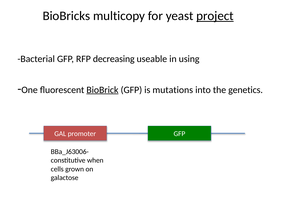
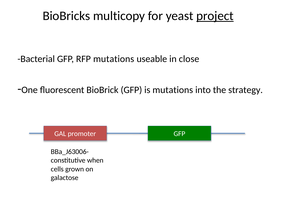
RFP decreasing: decreasing -> mutations (114, 59)
using: using -> close (189, 59)
BioBrick underline: present -> none (102, 90)
genetics: genetics -> strategy (246, 90)
